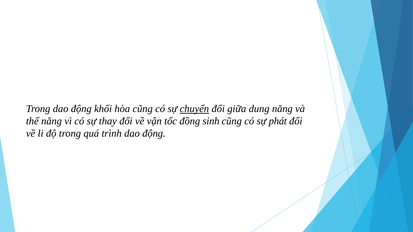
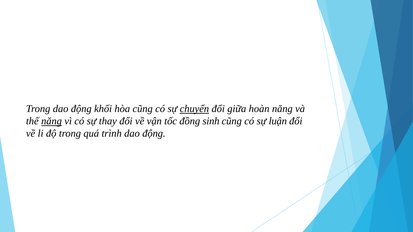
dung: dung -> hoàn (259, 109)
năng underline: none -> present (52, 121)
phát: phát -> luận (278, 121)
